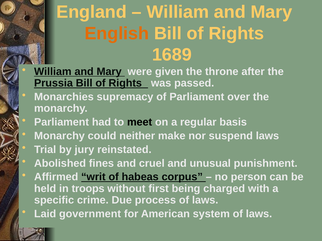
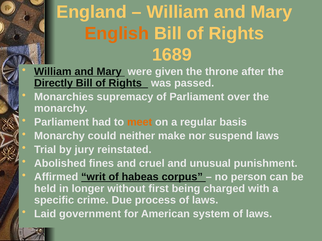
Prussia: Prussia -> Directly (54, 83)
meet colour: black -> orange (140, 122)
troops: troops -> longer (88, 189)
